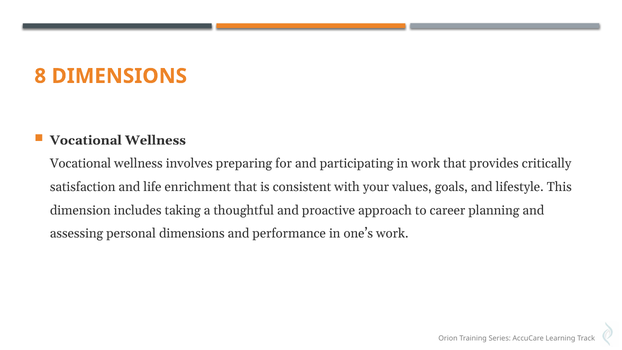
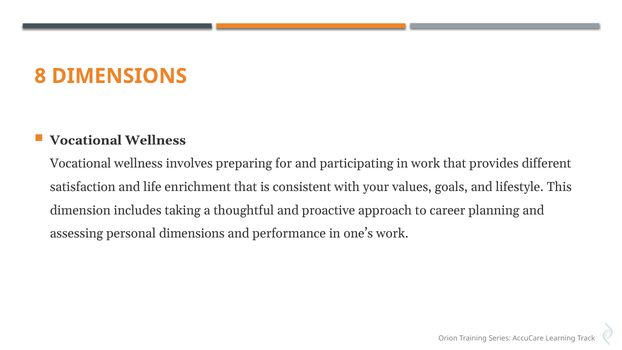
critically: critically -> different (547, 164)
